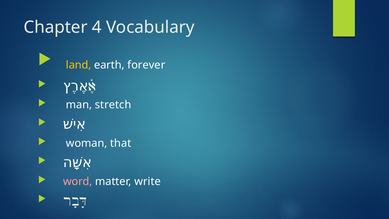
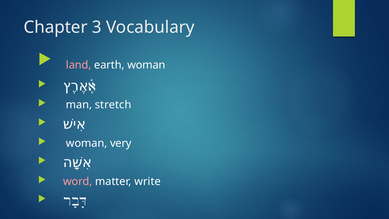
4: 4 -> 3 (97, 27)
land colour: yellow -> pink (79, 65)
earth forever: forever -> woman (146, 65)
that: that -> very (121, 143)
